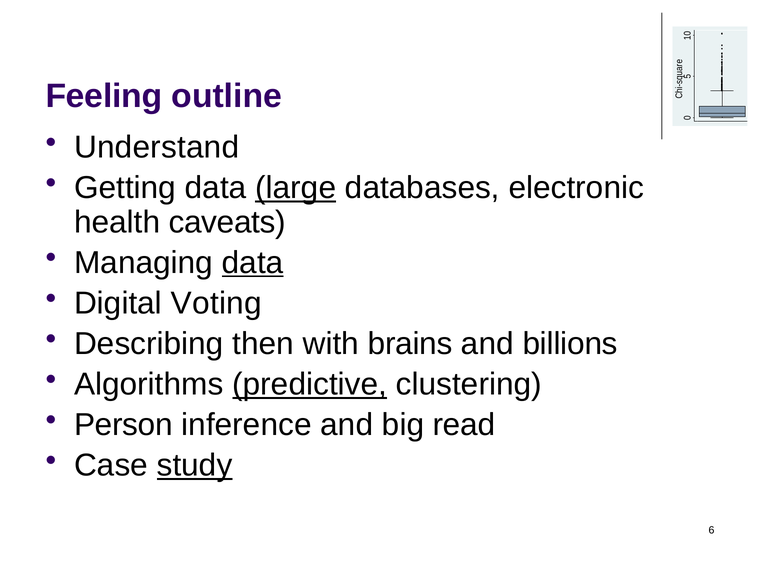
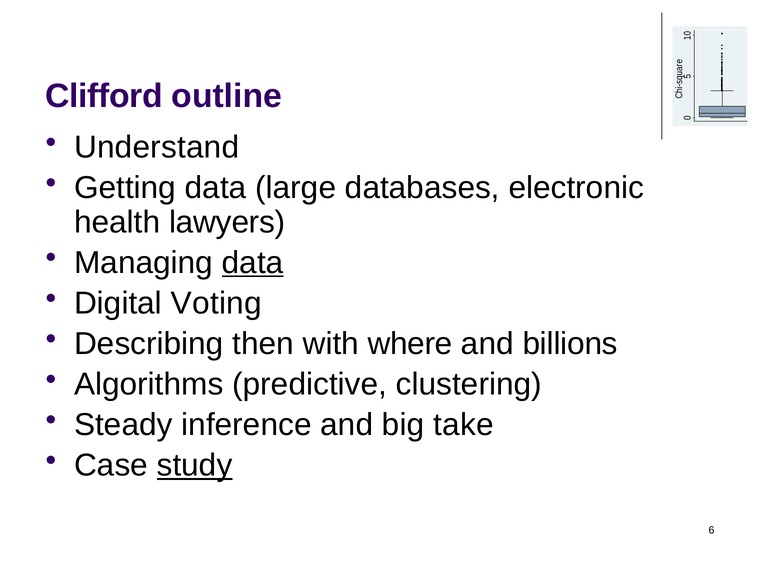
Feeling: Feeling -> Clifford (104, 96)
large underline: present -> none (296, 188)
caveats: caveats -> lawyers (227, 222)
brains: brains -> where (410, 344)
predictive underline: present -> none (310, 384)
Person: Person -> Steady (123, 425)
read: read -> take (464, 425)
